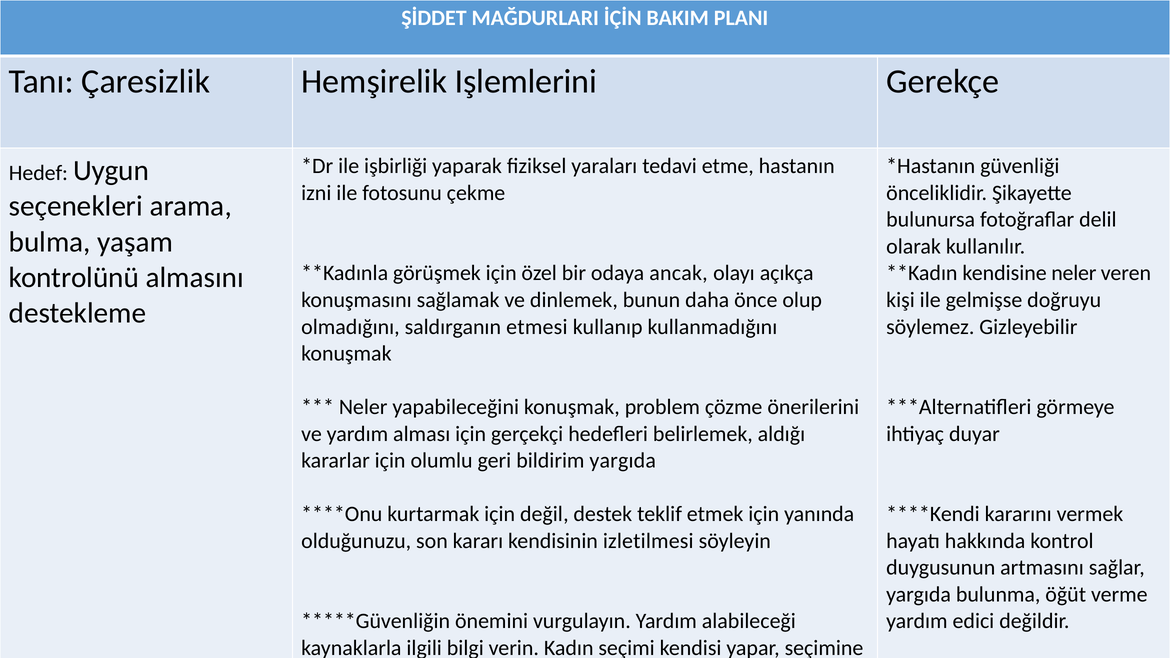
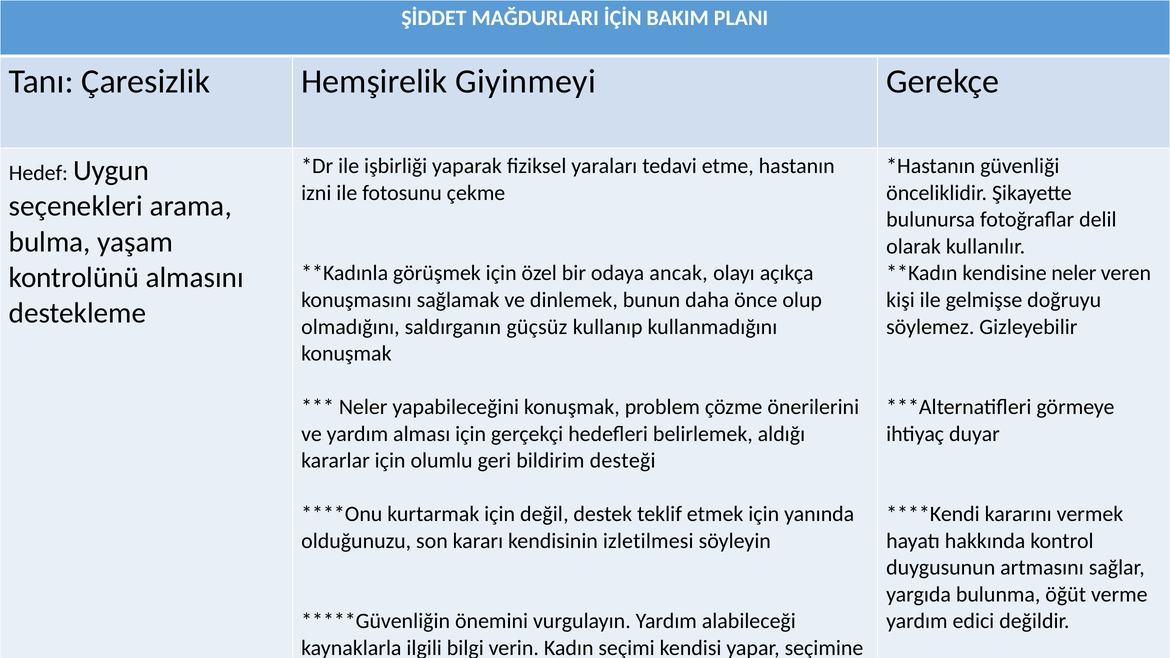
Işlemlerini: Işlemlerini -> Giyinmeyi (526, 82)
etmesi: etmesi -> güçsüz (537, 327)
bildirim yargıda: yargıda -> desteği (623, 461)
